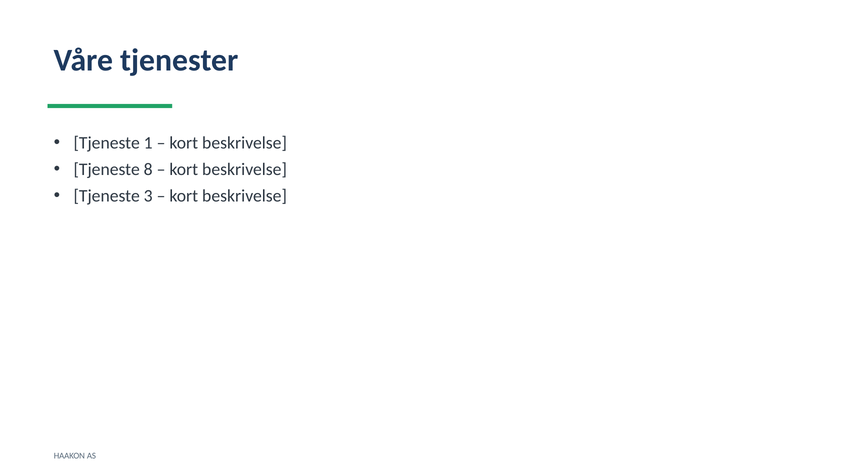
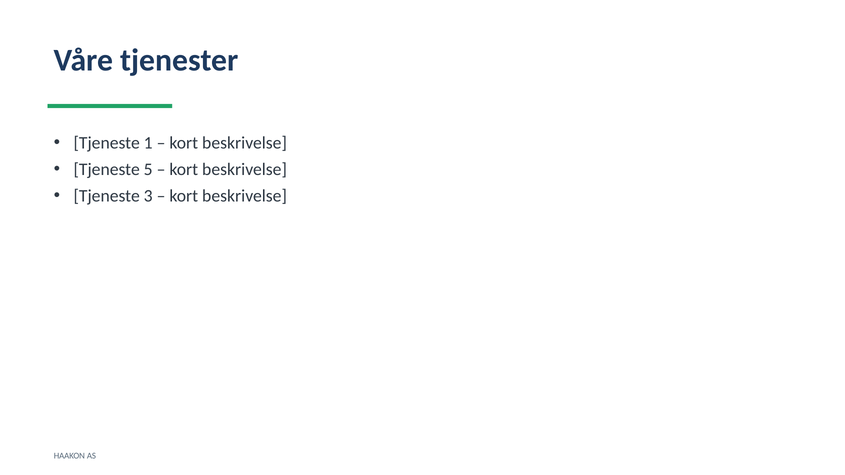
8: 8 -> 5 (148, 170)
